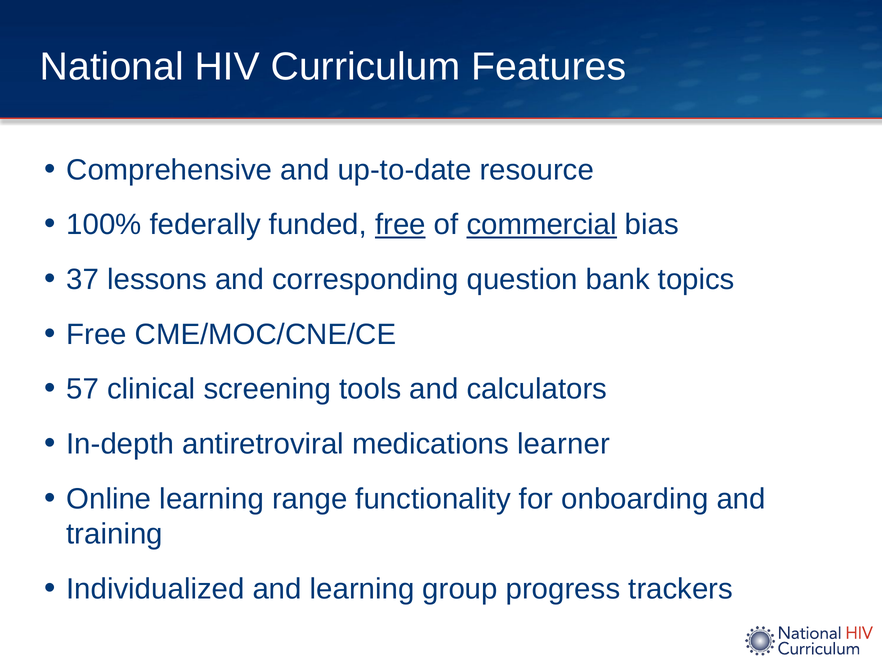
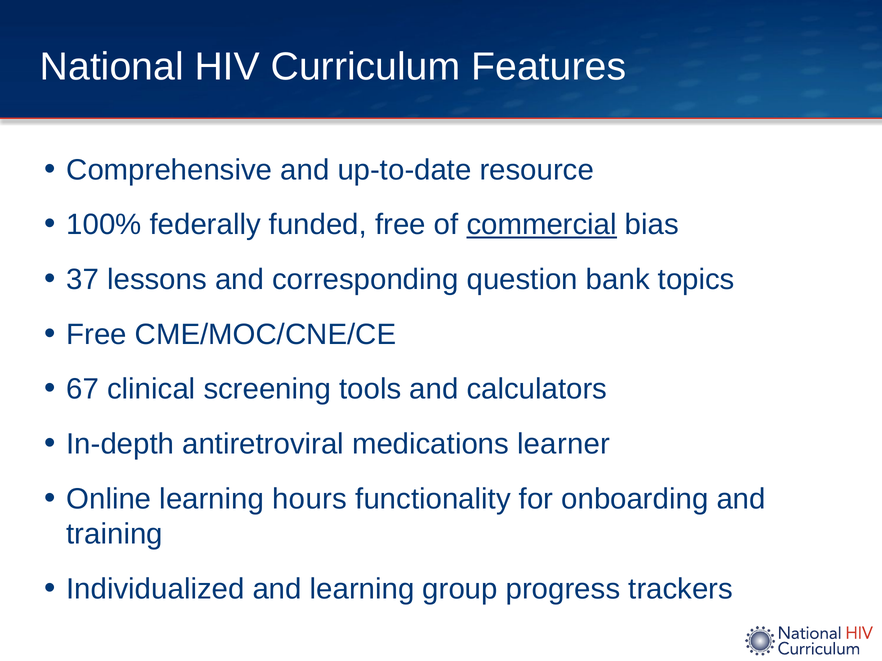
free underline: present -> none (400, 225)
57: 57 -> 67 (83, 390)
range: range -> hours (310, 499)
